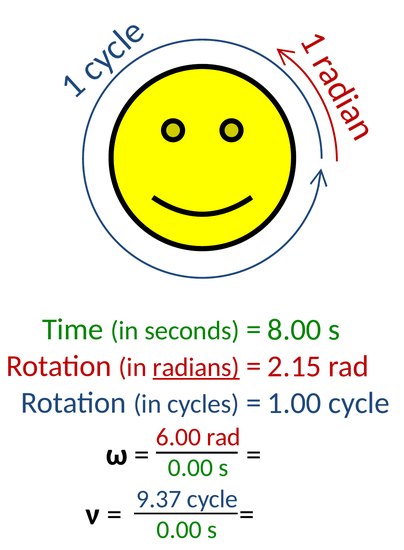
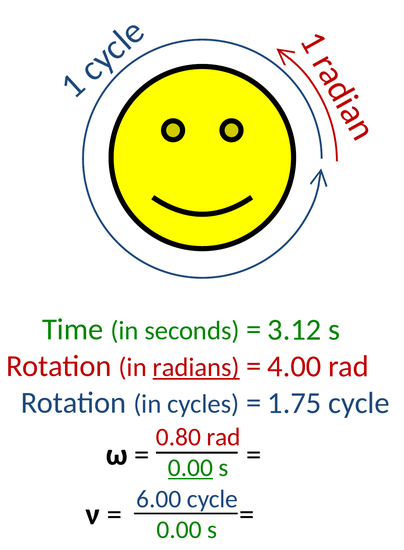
8.00: 8.00 -> 3.12 (294, 330)
2.15: 2.15 -> 4.00 (294, 367)
1.00: 1.00 -> 1.75 (294, 404)
6.00: 6.00 -> 0.80 (179, 438)
0.00 underline: none -> present (190, 469)
9.37: 9.37 -> 6.00 (159, 500)
